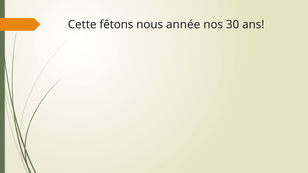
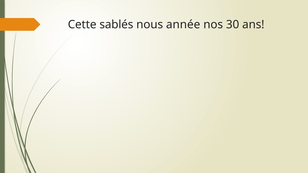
fêtons: fêtons -> sablés (116, 25)
